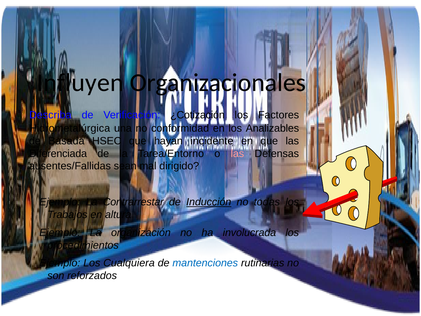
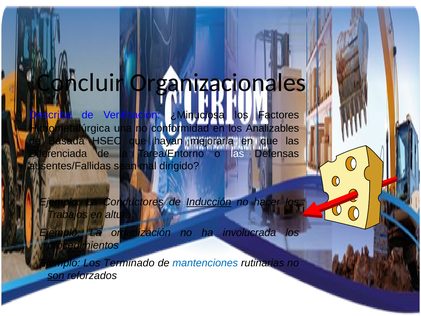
Influyen: Influyen -> Concluir (80, 83)
¿Cotización: ¿Cotización -> ¿Minuciosa (197, 115)
incidente: incidente -> mejorarla (212, 141)
las colour: pink -> white (237, 153)
Contrarrestar: Contrarrestar -> Conductores (133, 202)
todas: todas -> hacer (267, 202)
Cualquiera: Cualquiera -> Terminado (129, 263)
son underline: none -> present (56, 276)
